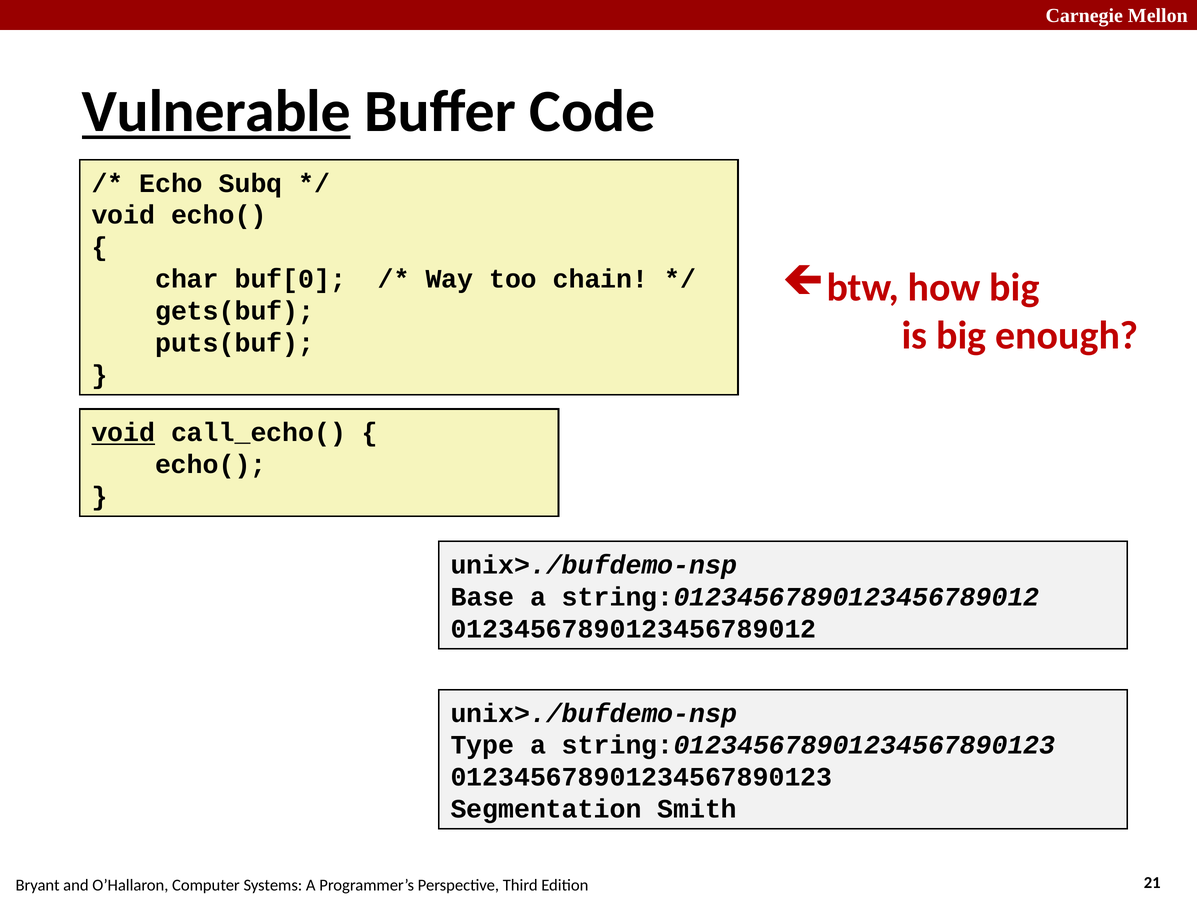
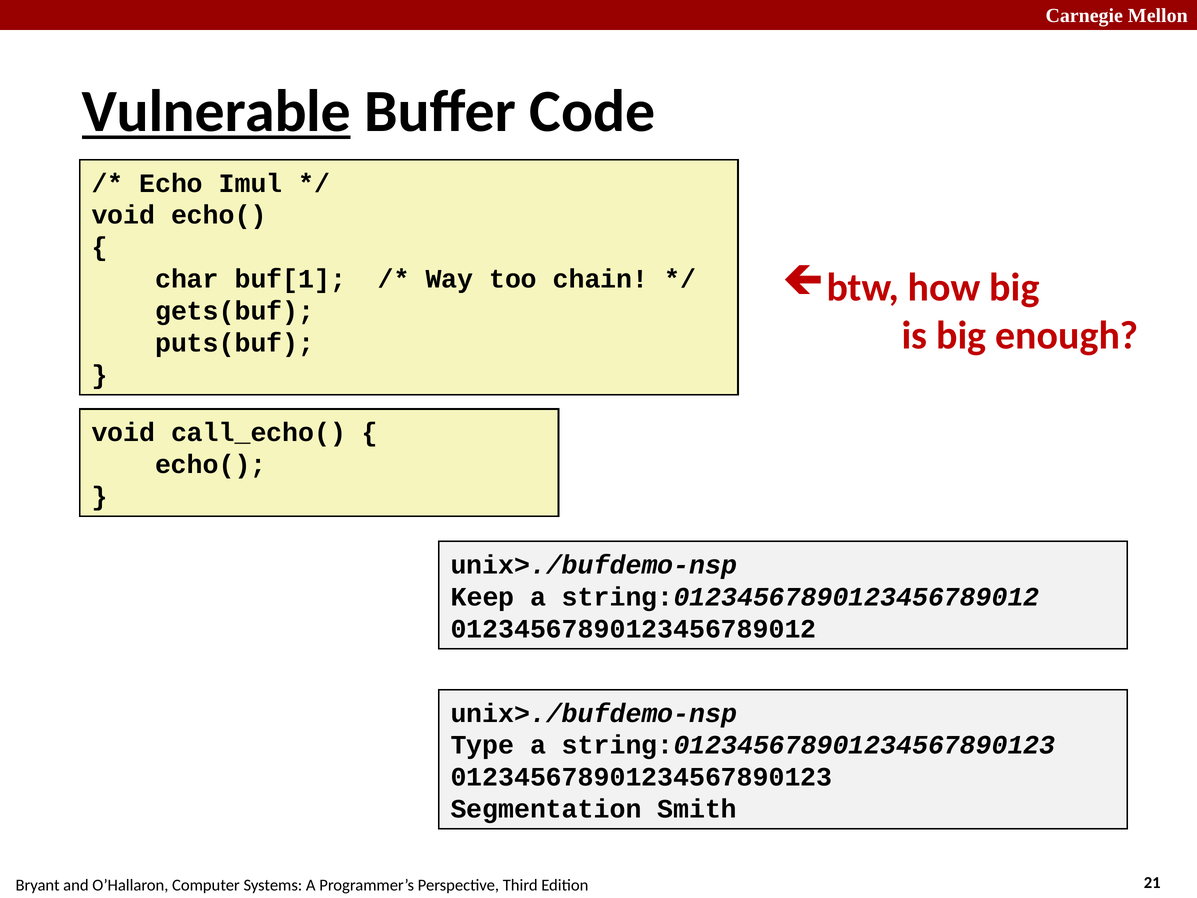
Subq: Subq -> Imul (251, 183)
buf[0: buf[0 -> buf[1 (290, 279)
void underline: present -> none (123, 433)
Base: Base -> Keep (483, 597)
